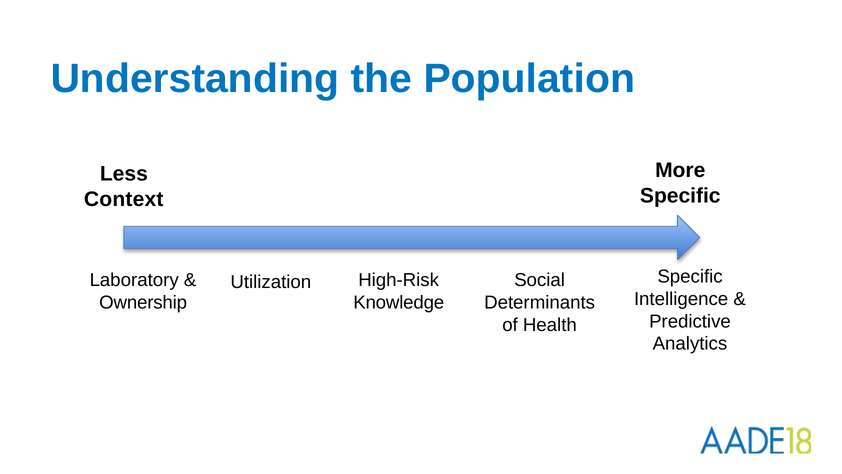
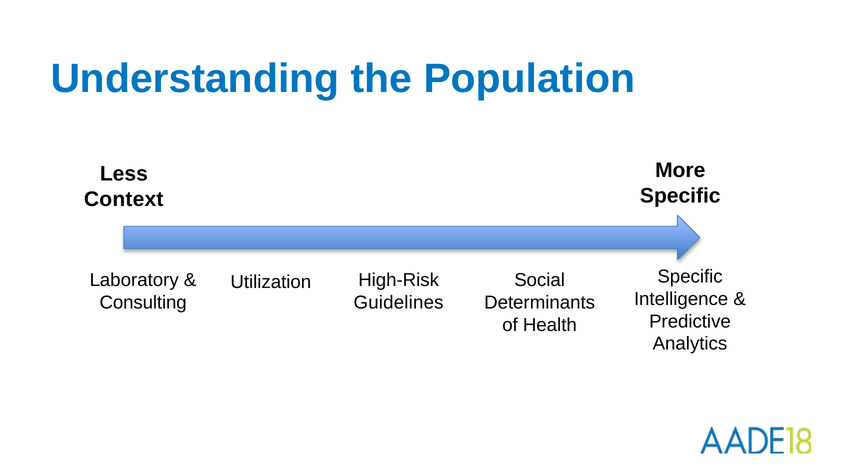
Ownership: Ownership -> Consulting (143, 302)
Knowledge: Knowledge -> Guidelines (399, 302)
